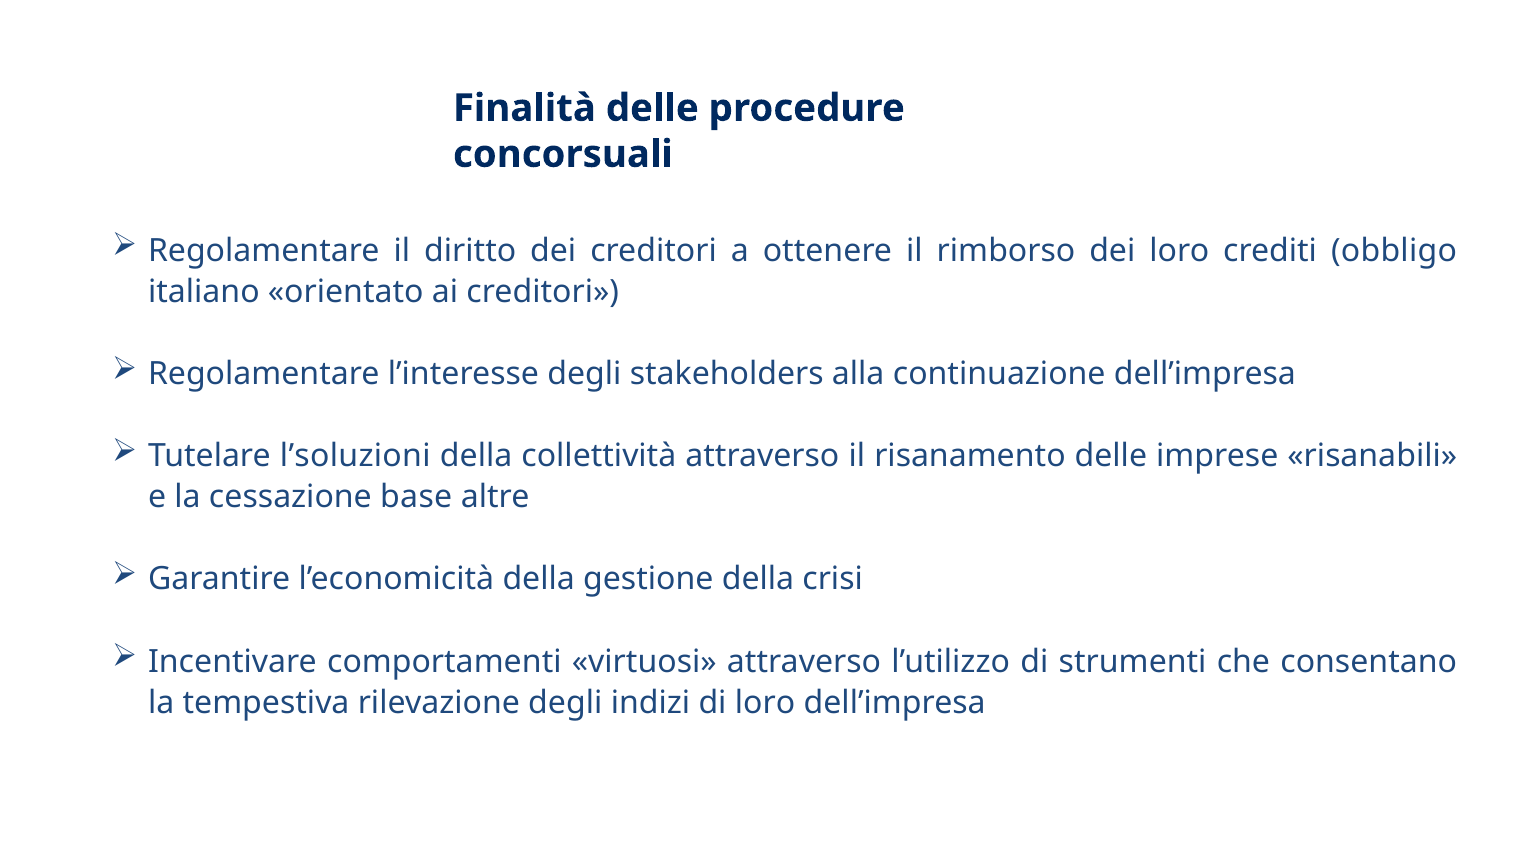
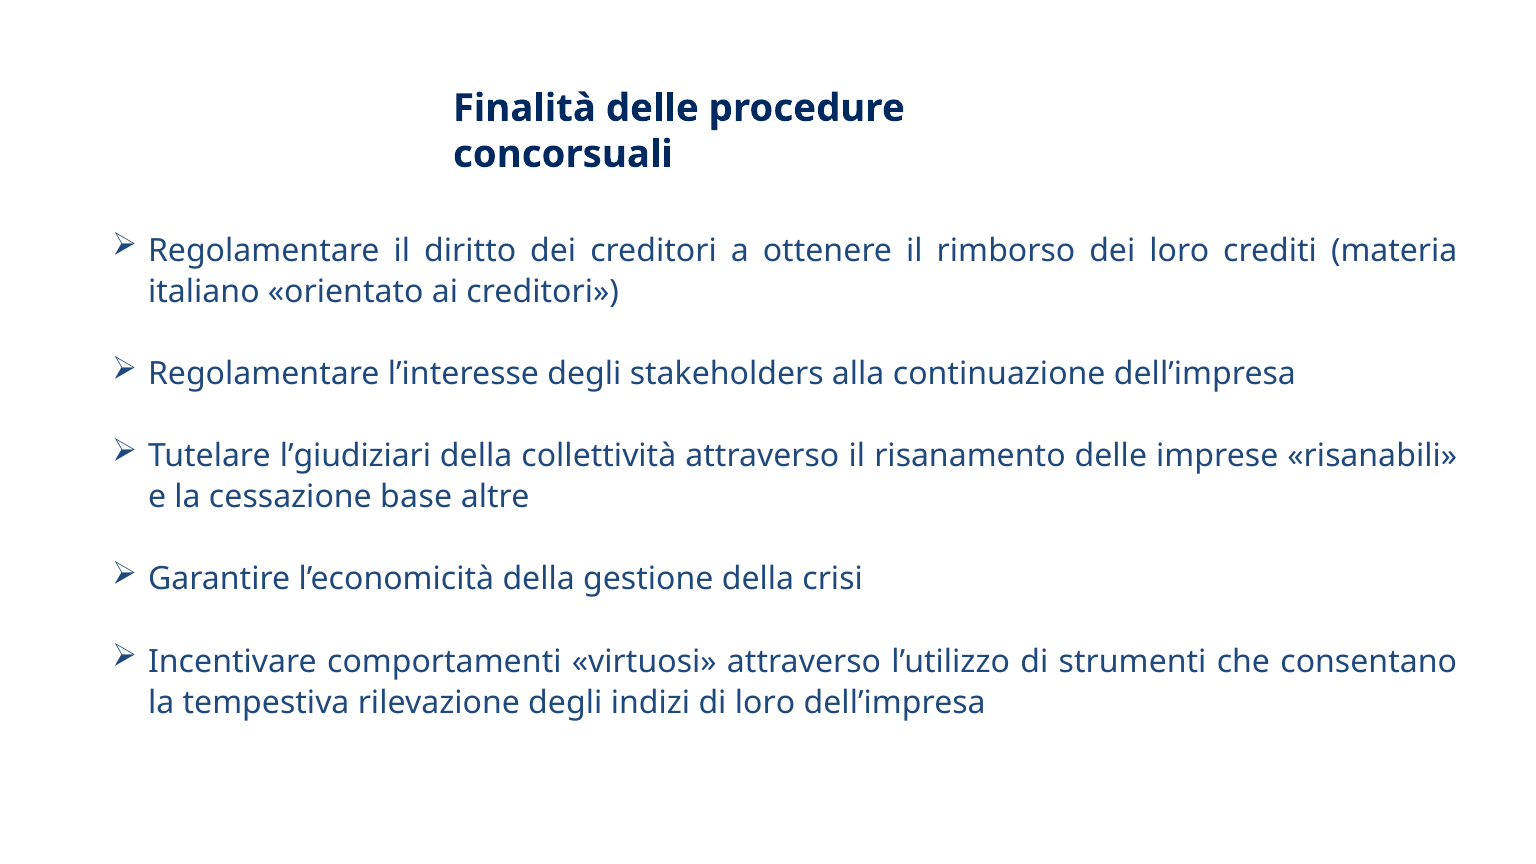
obbligo: obbligo -> materia (1394, 251)
l’soluzioni: l’soluzioni -> l’giudiziari (355, 456)
